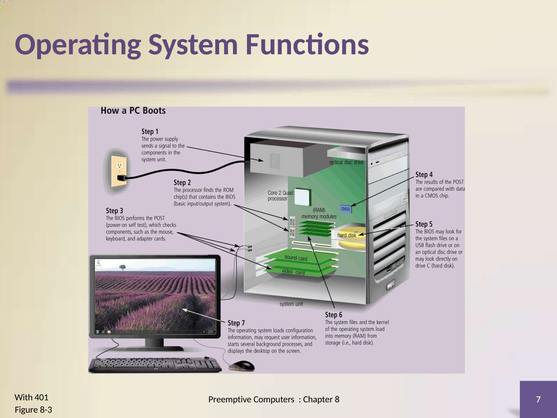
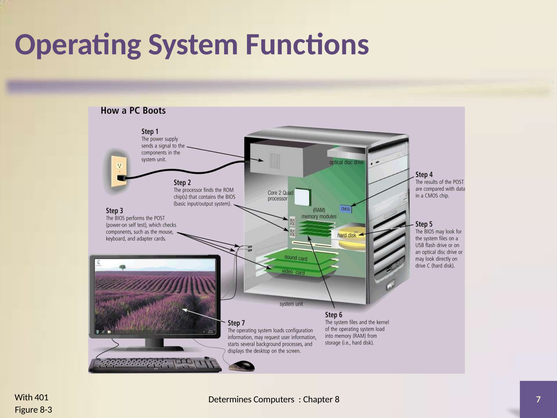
Preemptive: Preemptive -> Determines (230, 399)
